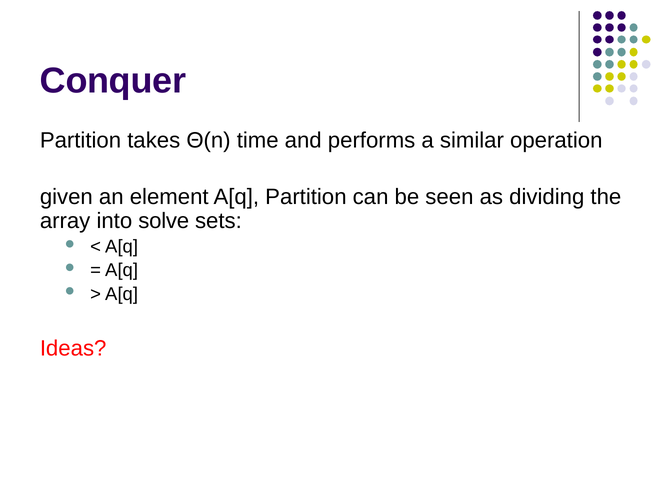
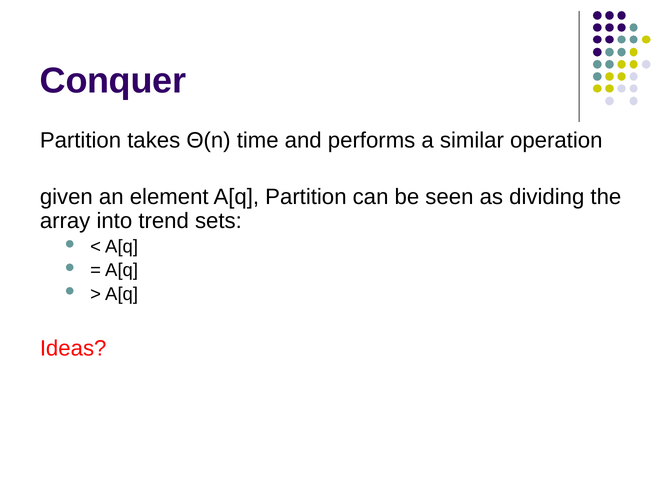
solve: solve -> trend (164, 221)
